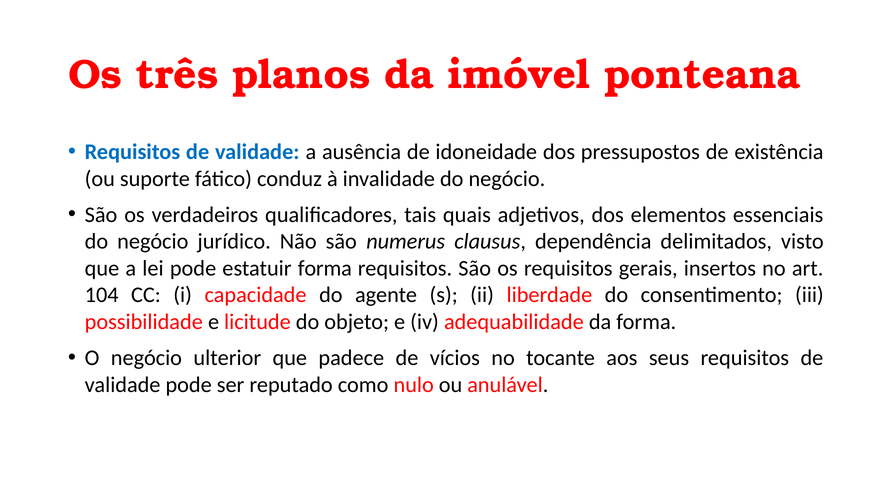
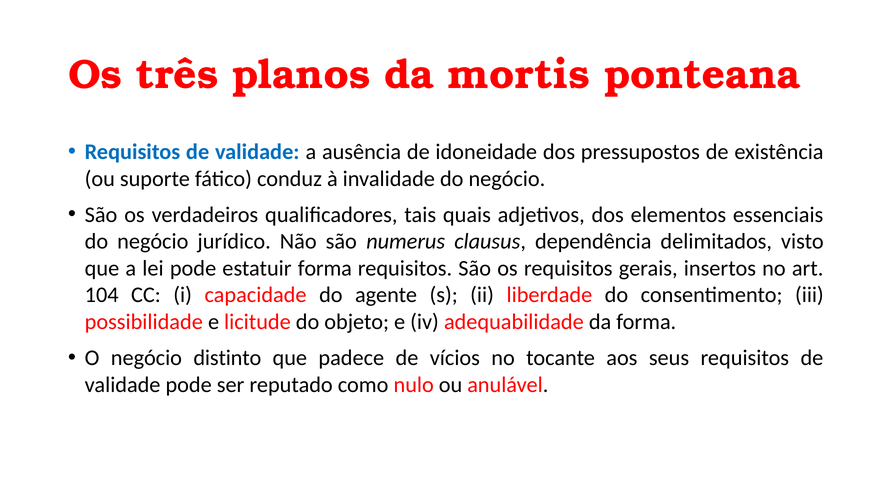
imóvel: imóvel -> mortis (519, 75)
ulterior: ulterior -> distinto (227, 358)
